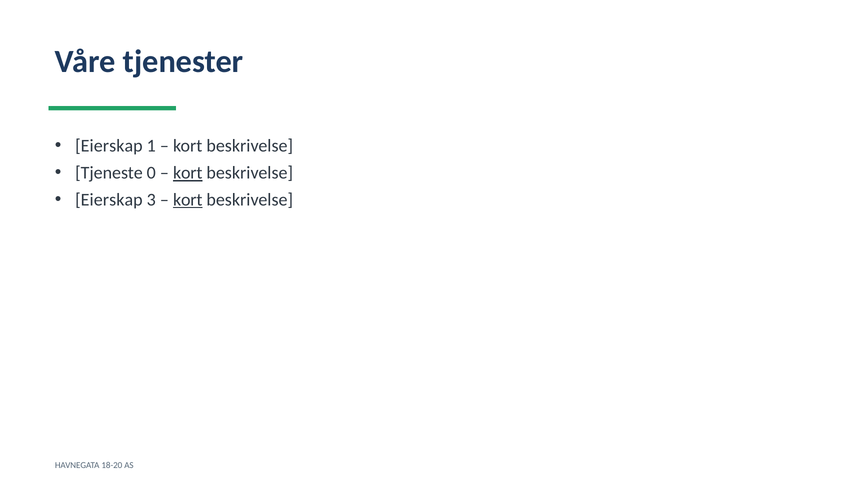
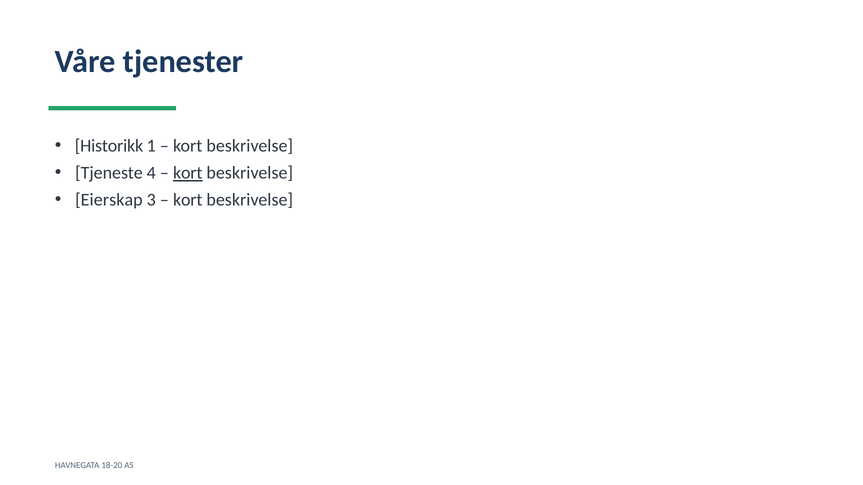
Eierskap: Eierskap -> Historikk (109, 146)
0: 0 -> 4 (151, 173)
kort underline: present -> none (188, 200)
